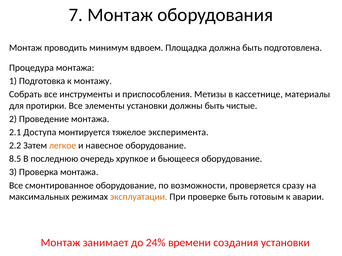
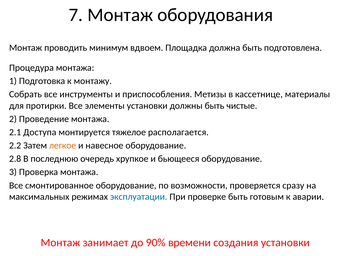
эксперимента: эксперимента -> располагается (178, 133)
8.5: 8.5 -> 2.8 (15, 159)
эксплуатации colour: orange -> blue (139, 197)
24%: 24% -> 90% (156, 243)
